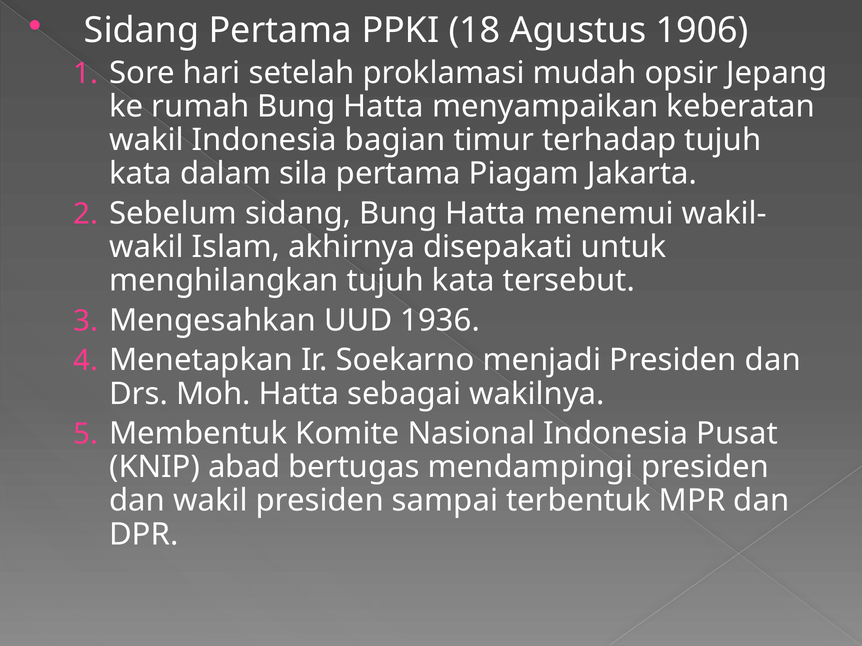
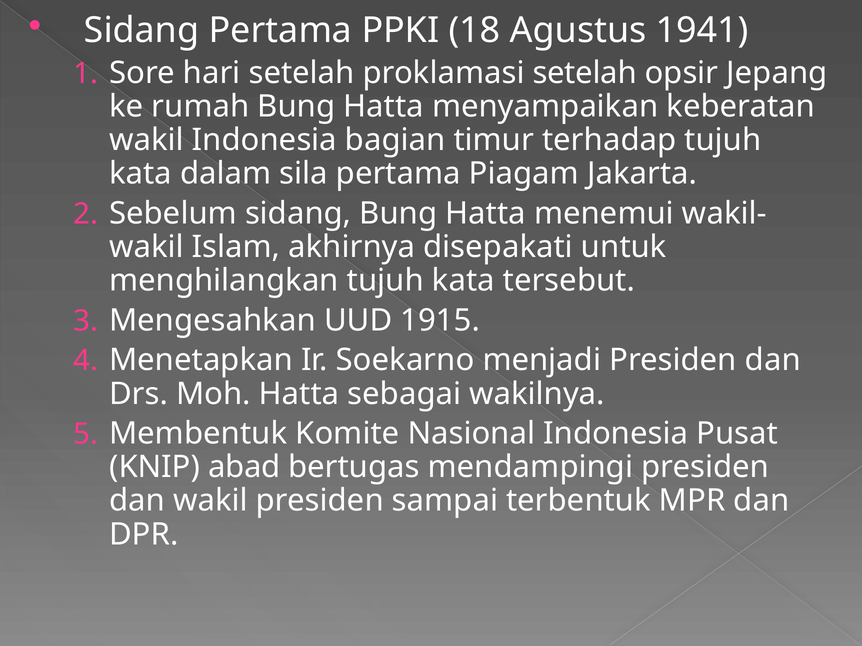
1906: 1906 -> 1941 (702, 31)
proklamasi mudah: mudah -> setelah (585, 73)
1936: 1936 -> 1915 (440, 321)
